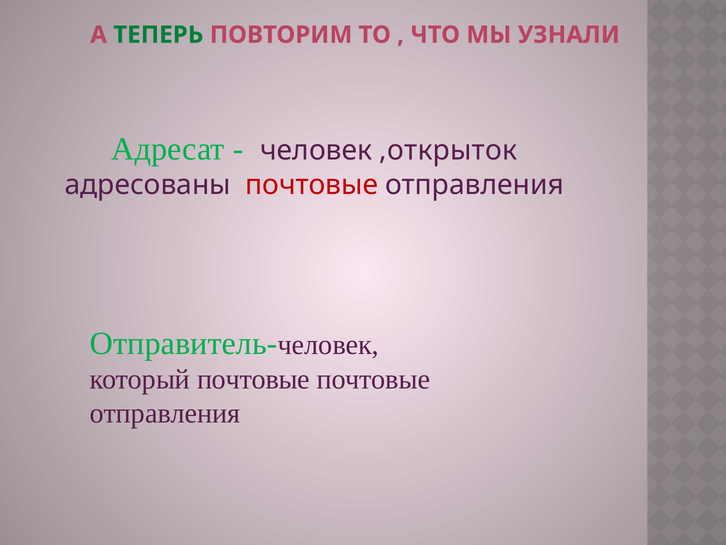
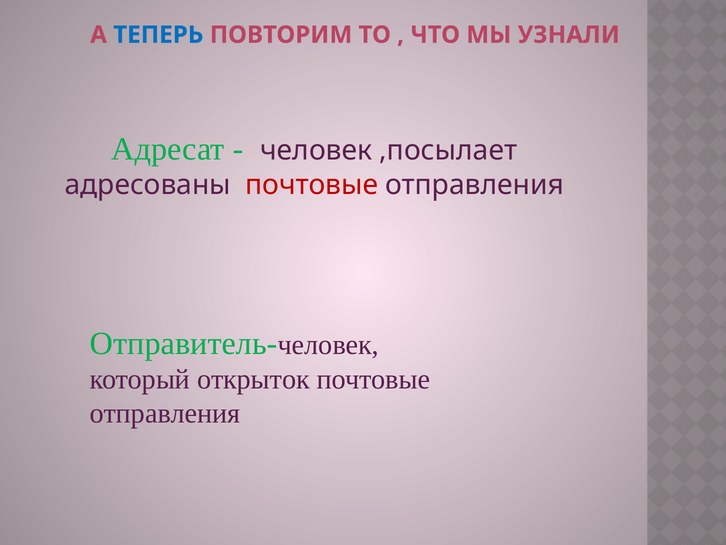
ТЕПЕРЬ colour: green -> blue (158, 35)
,открыток: ,открыток -> ,посылает (448, 150)
который почтовые: почтовые -> открыток (253, 379)
